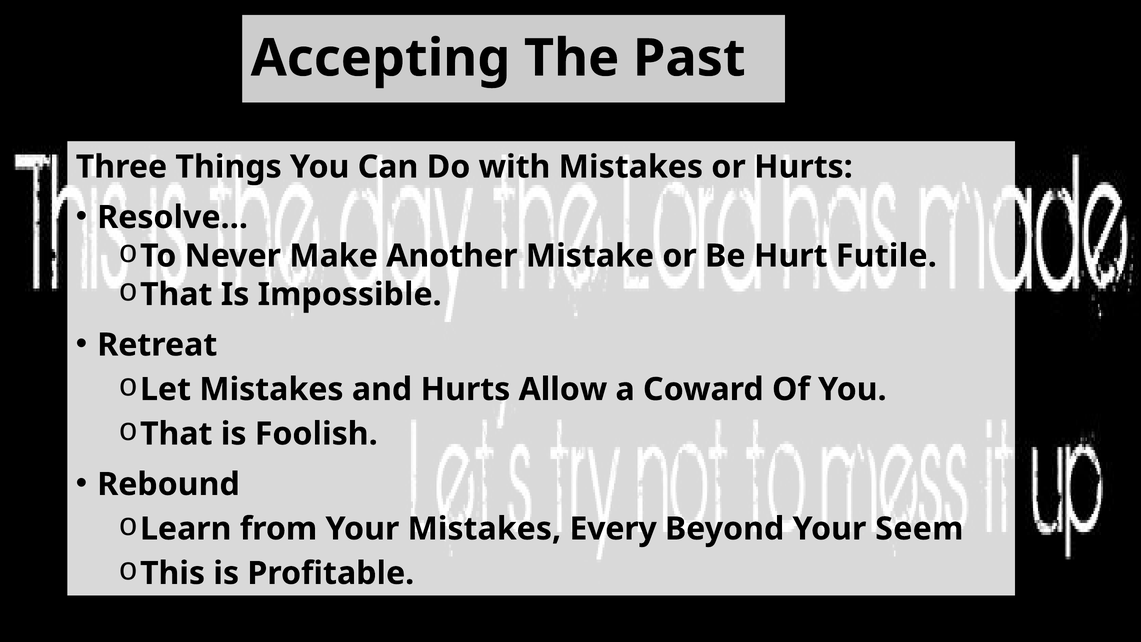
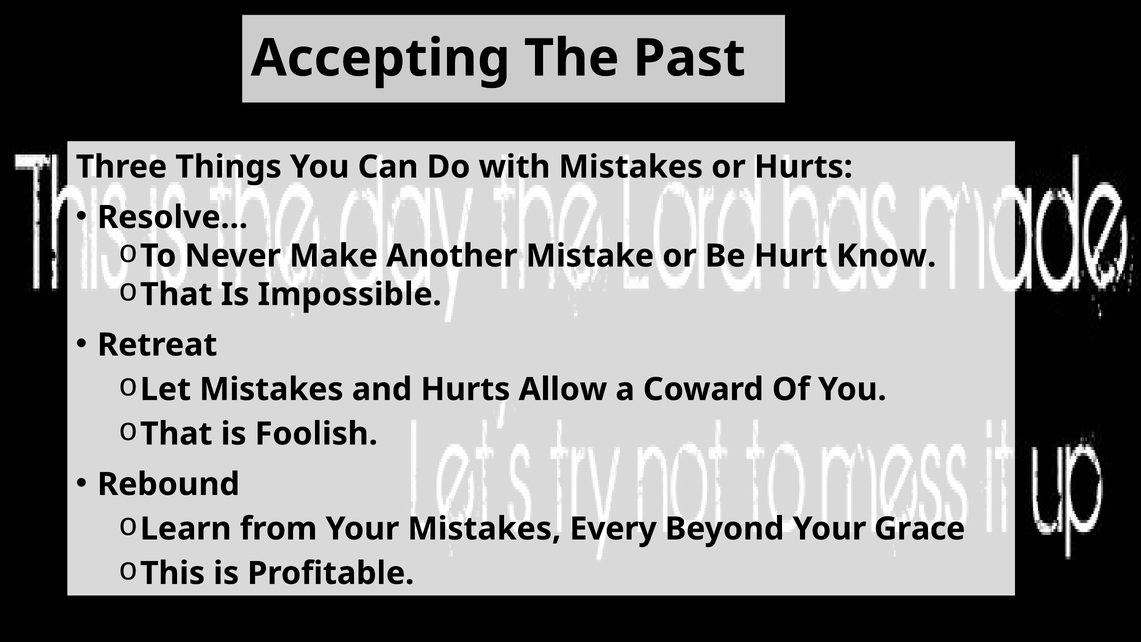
Futile: Futile -> Know (886, 256)
Seem: Seem -> Grace (920, 529)
